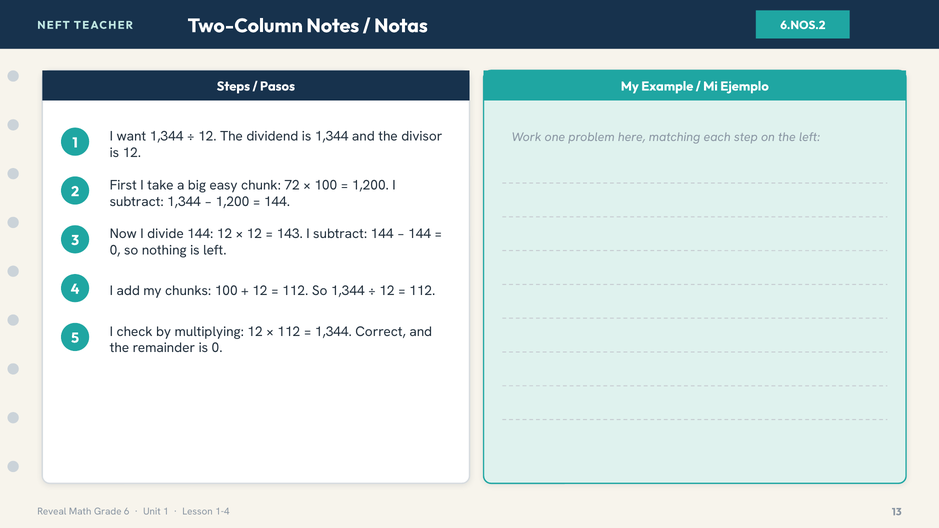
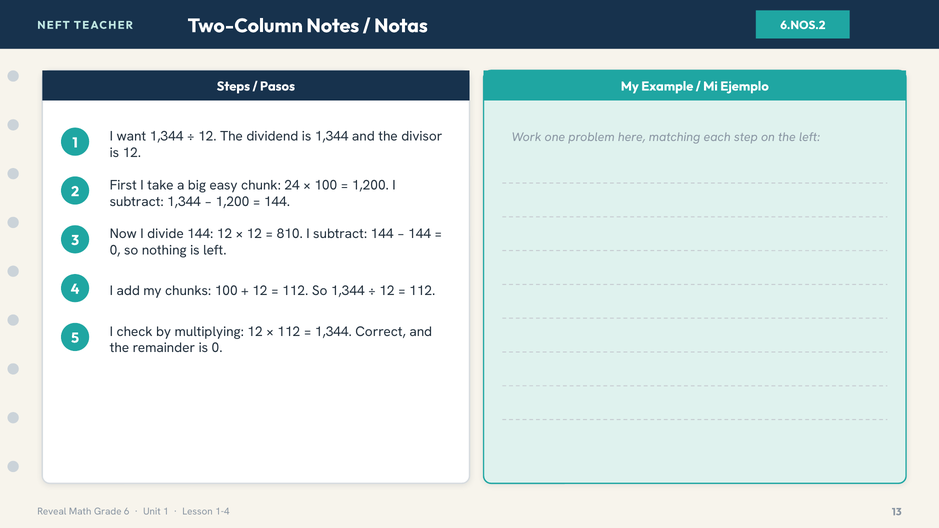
72: 72 -> 24 (292, 185)
143: 143 -> 810 (290, 234)
